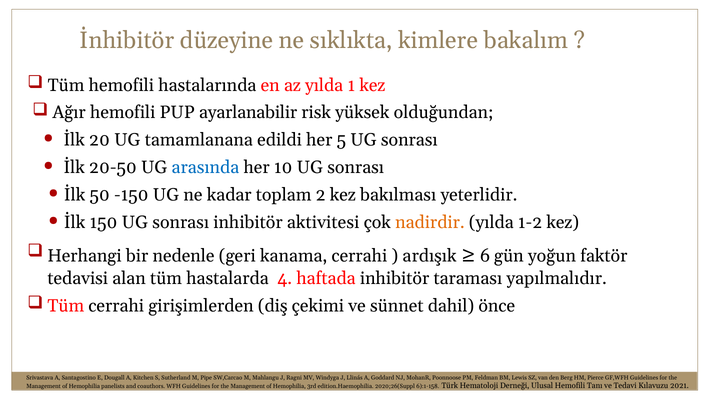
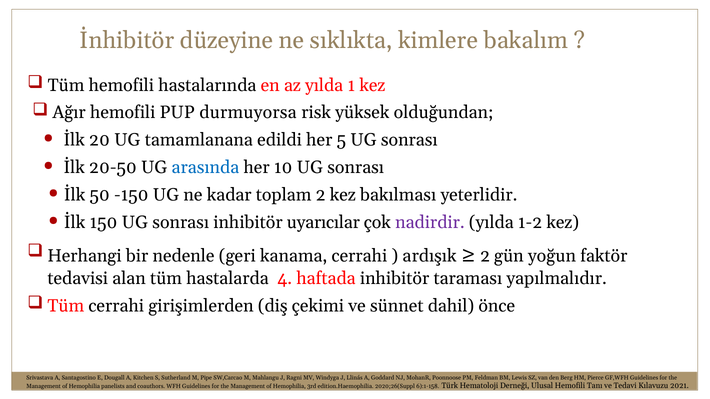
ayarlanabilir: ayarlanabilir -> durmuyorsa (248, 113)
aktivitesi: aktivitesi -> uyarıcılar (323, 223)
nadirdir colour: orange -> purple (430, 223)
6: 6 -> 2 (485, 256)
